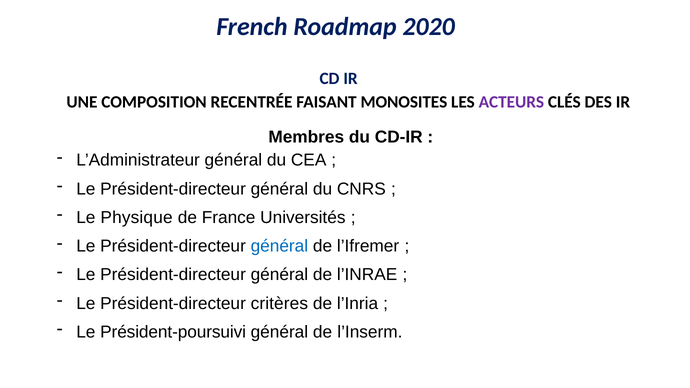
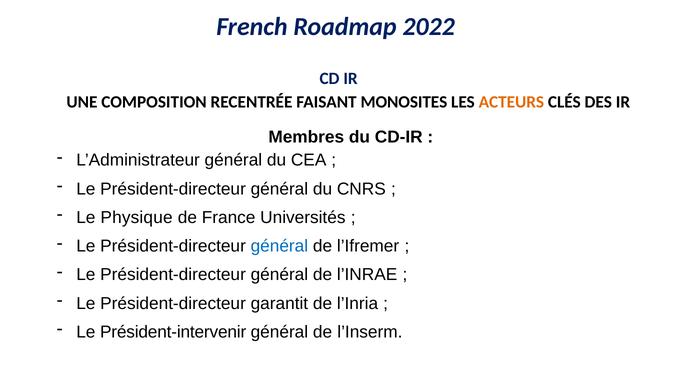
2020: 2020 -> 2022 (429, 27)
ACTEURS colour: purple -> orange (511, 102)
critères: critères -> garantit (279, 304)
Président-poursuivi: Président-poursuivi -> Président-intervenir (173, 332)
